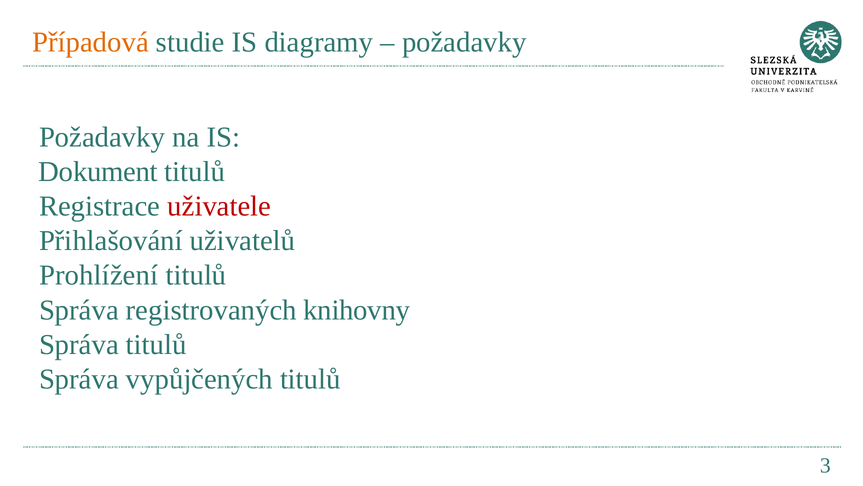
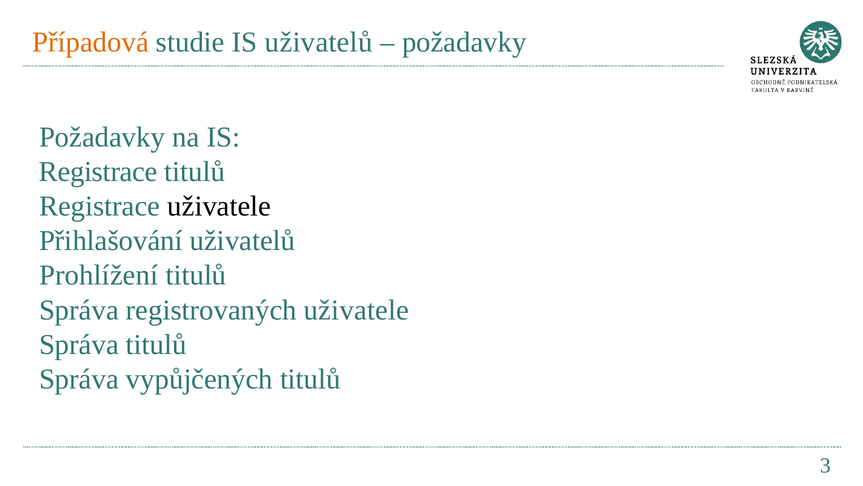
IS diagramy: diagramy -> uživatelů (319, 42)
Dokument: Dokument -> Registrace (98, 172)
uživatele colour: red -> black (219, 206)
registrovaných knihovny: knihovny -> uživatele (356, 310)
